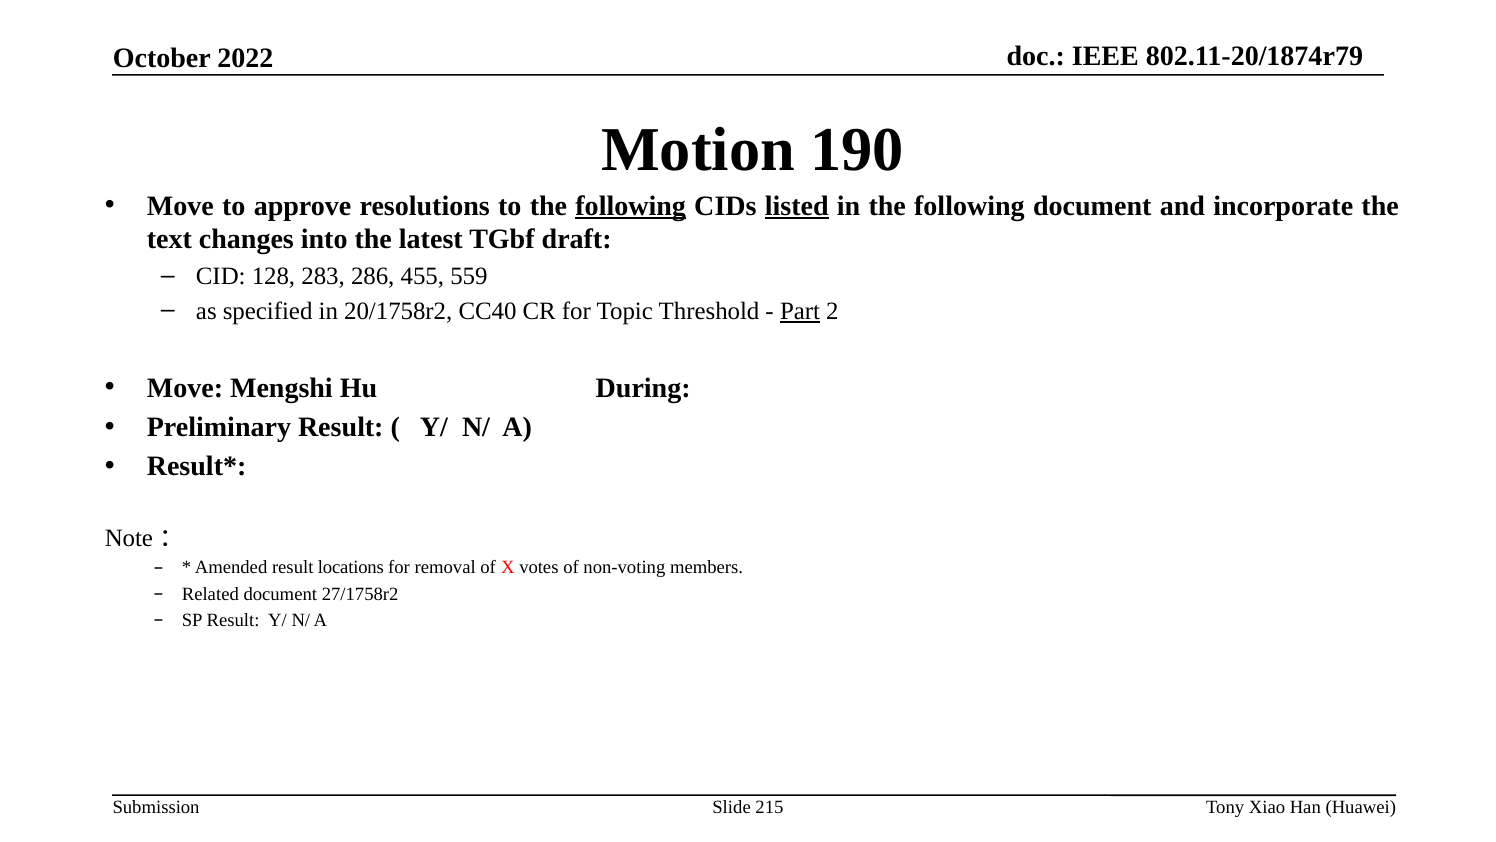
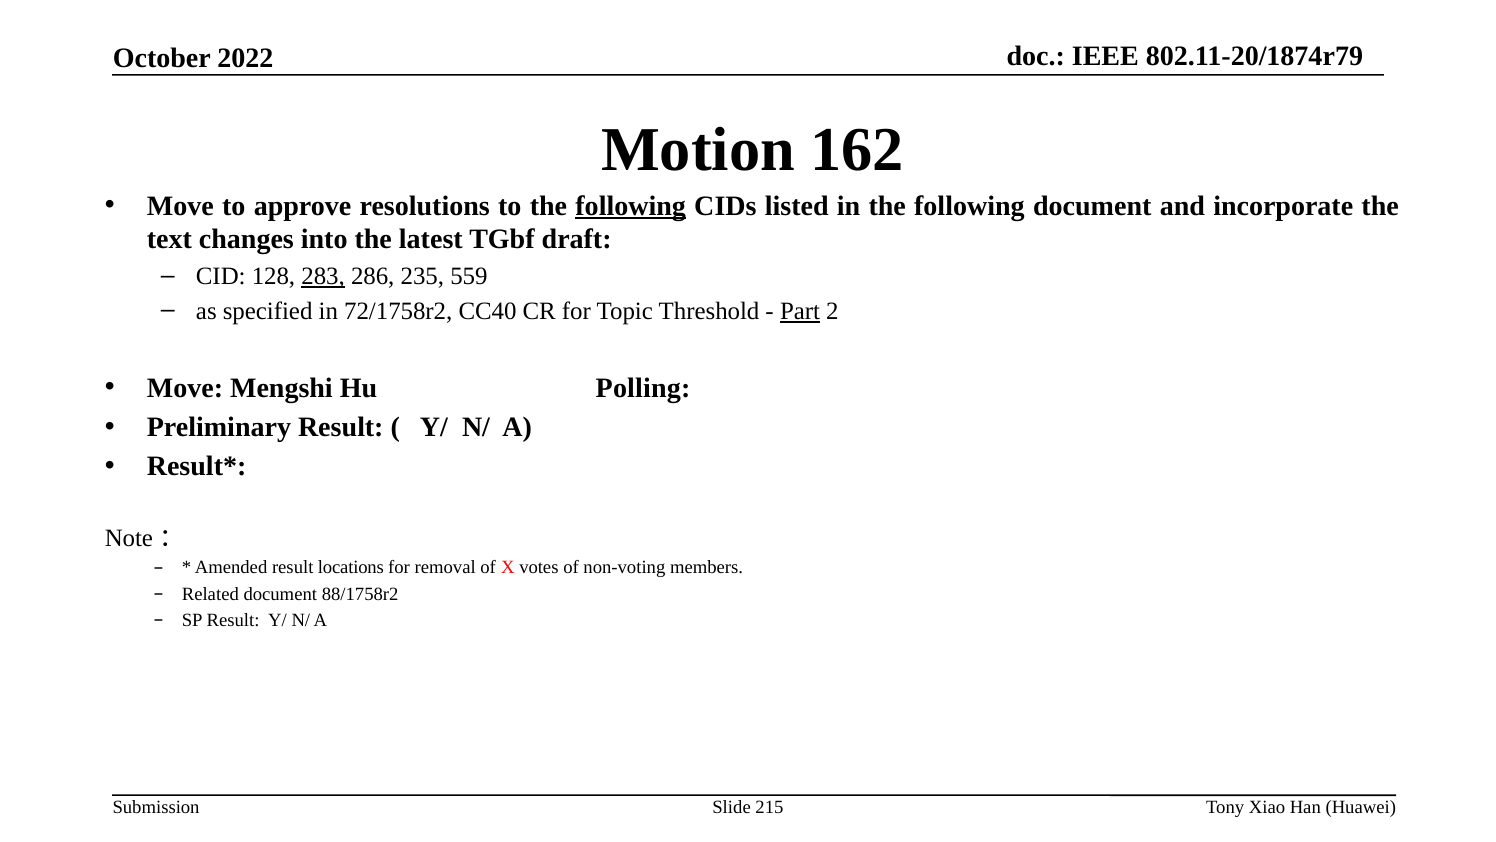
190: 190 -> 162 (857, 150)
listed underline: present -> none (797, 206)
283 underline: none -> present (323, 276)
455: 455 -> 235 (422, 276)
20/1758r2: 20/1758r2 -> 72/1758r2 (398, 311)
During: During -> Polling (643, 388)
27/1758r2: 27/1758r2 -> 88/1758r2 (360, 594)
